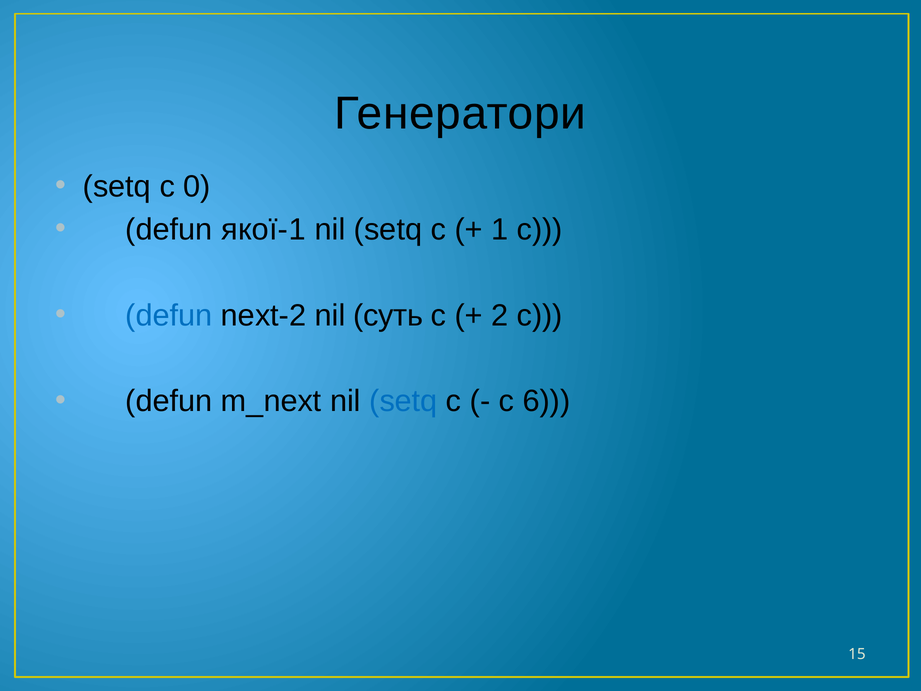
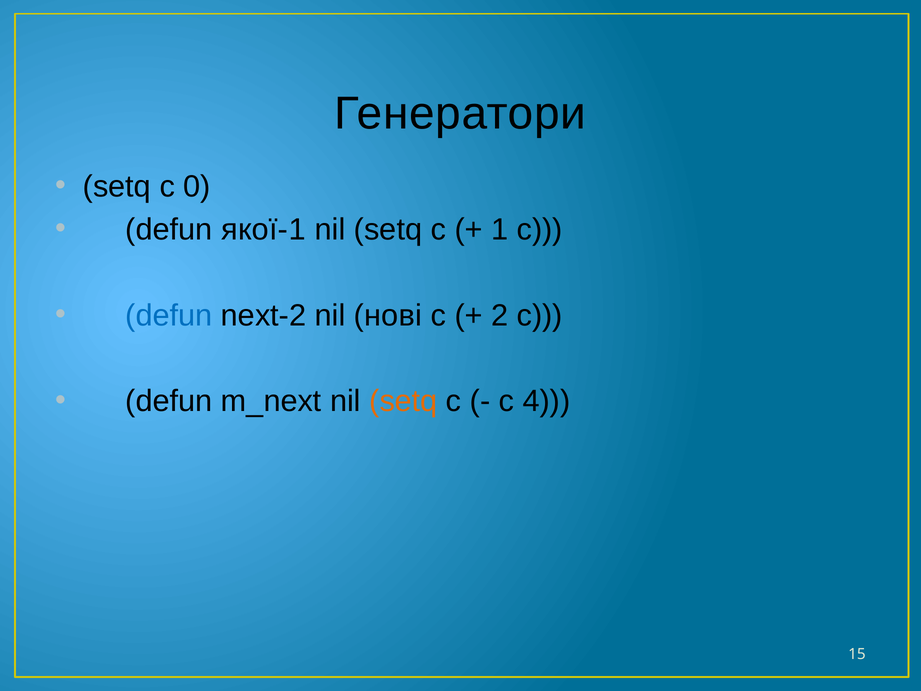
суть: суть -> нові (388, 315)
setq colour: blue -> orange (403, 401)
6: 6 -> 4 (547, 401)
